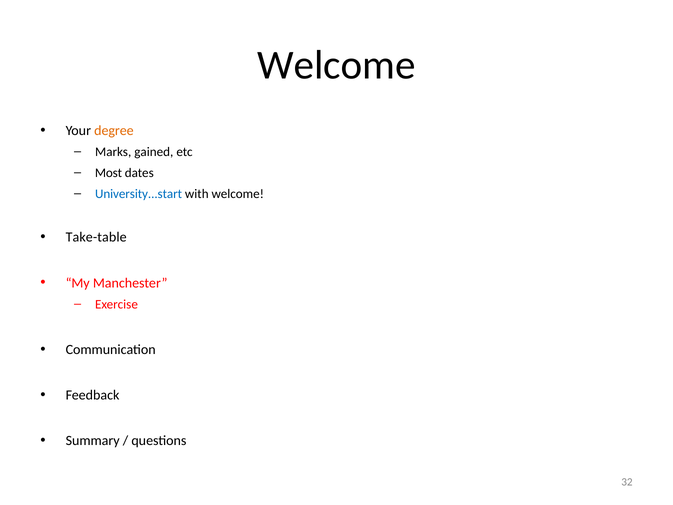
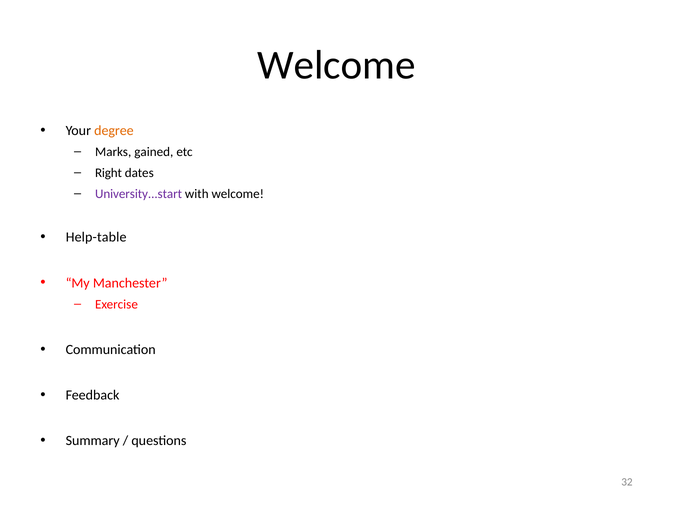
Most: Most -> Right (108, 173)
University...start colour: blue -> purple (139, 194)
Take-table: Take-table -> Help-table (96, 237)
